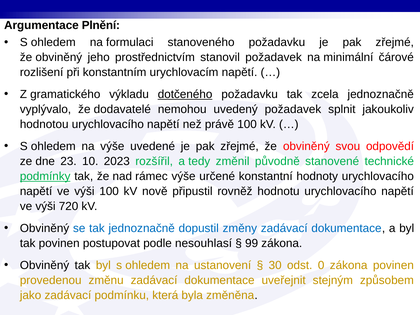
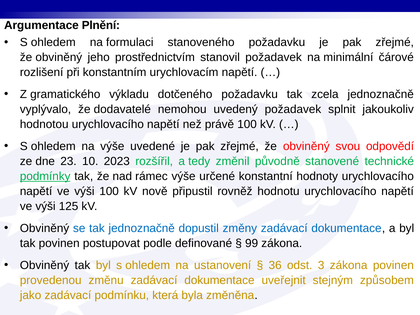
dotčeného underline: present -> none (185, 94)
720: 720 -> 125 (69, 206)
nesouhlasí: nesouhlasí -> definované (204, 243)
30: 30 -> 36 (275, 265)
0: 0 -> 3 (321, 265)
